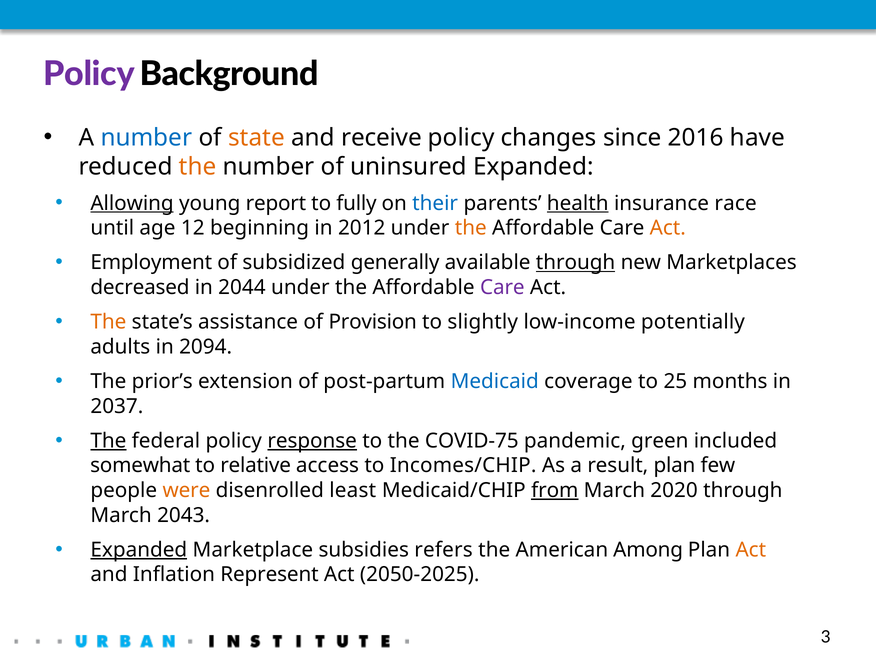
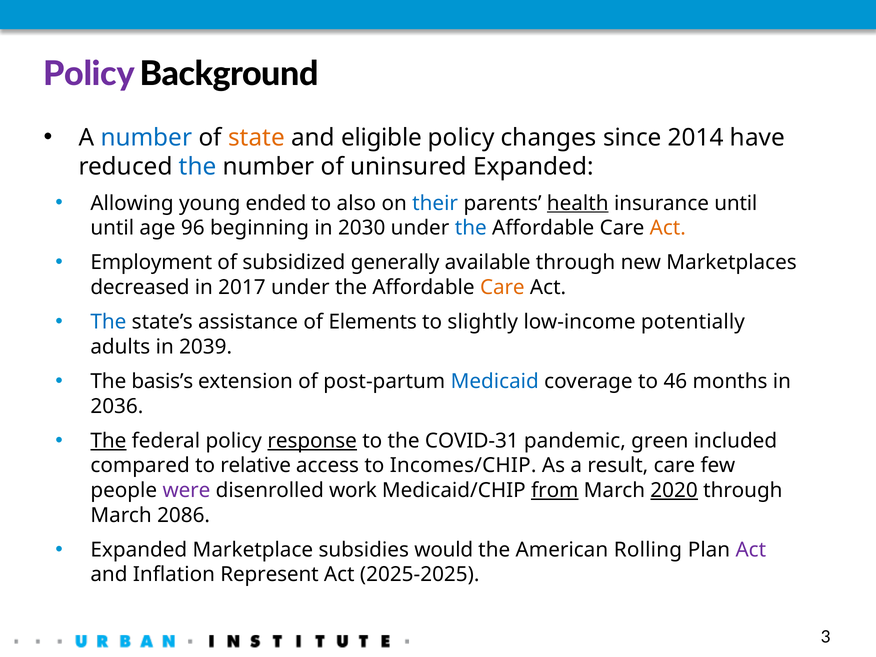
receive: receive -> eligible (382, 138)
2016: 2016 -> 2014 (696, 138)
the colour: orange -> blue (198, 167)
Allowing underline: present -> none (132, 203)
report: report -> ended (276, 203)
fully: fully -> also (356, 203)
insurance race: race -> until (736, 203)
12: 12 -> 96 (193, 228)
2012: 2012 -> 2030 (362, 228)
the colour: orange -> blue (471, 228)
through underline: present -> none (576, 263)
2044: 2044 -> 2017 (242, 287)
Care colour: purple -> orange (502, 287)
The colour: orange -> blue (108, 322)
Provision: Provision -> Elements (373, 322)
2094: 2094 -> 2039 (206, 347)
prior’s: prior’s -> basis’s (162, 381)
25: 25 -> 46 (675, 381)
2037: 2037 -> 2036 (117, 406)
COVID-75: COVID-75 -> COVID-31 (472, 441)
somewhat: somewhat -> compared (140, 466)
result plan: plan -> care (674, 466)
were colour: orange -> purple (186, 490)
least: least -> work (353, 490)
2020 underline: none -> present (674, 490)
2043: 2043 -> 2086 (184, 515)
Expanded underline: present -> none (139, 550)
refers: refers -> would (444, 550)
Among: Among -> Rolling (648, 550)
Act colour: orange -> purple (751, 550)
2050-2025: 2050-2025 -> 2025-2025 (420, 575)
